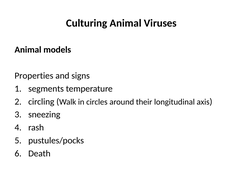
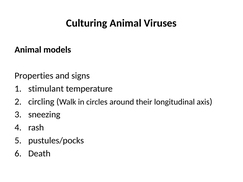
segments: segments -> stimulant (46, 89)
